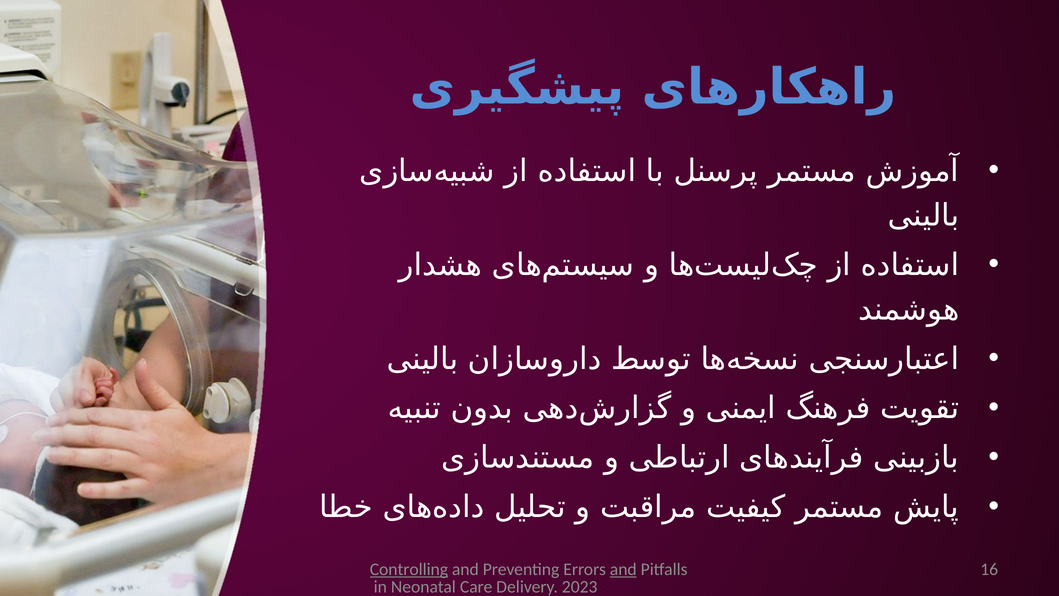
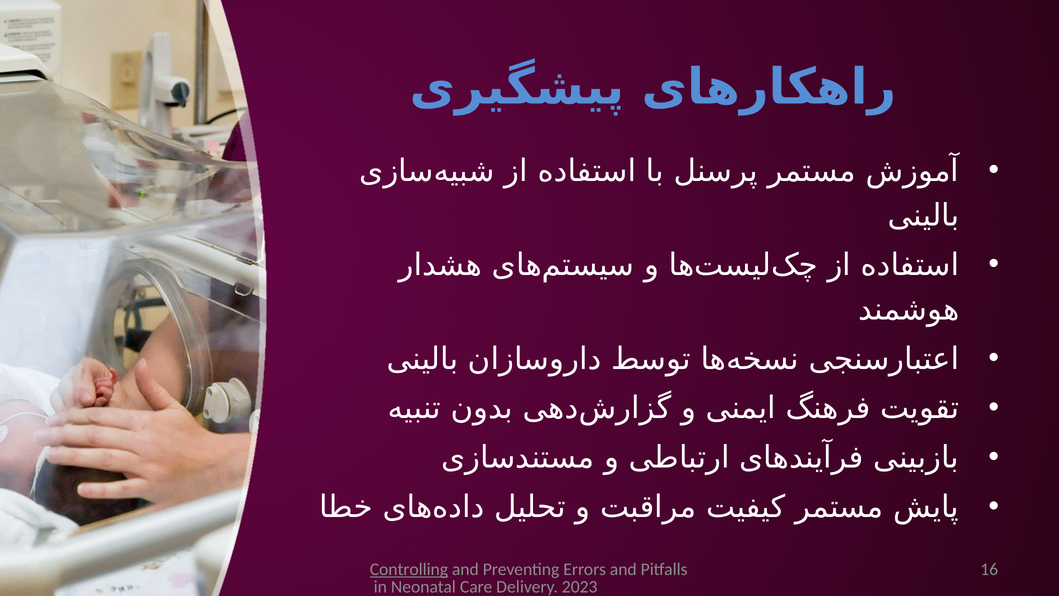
and underline: present -> none (623, 569)
